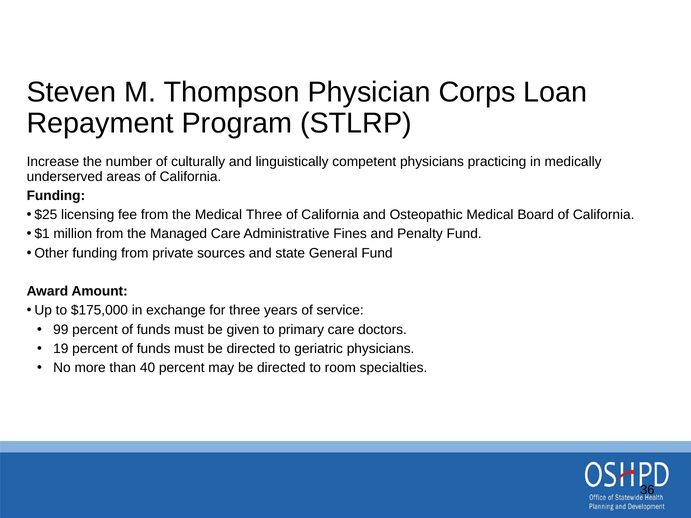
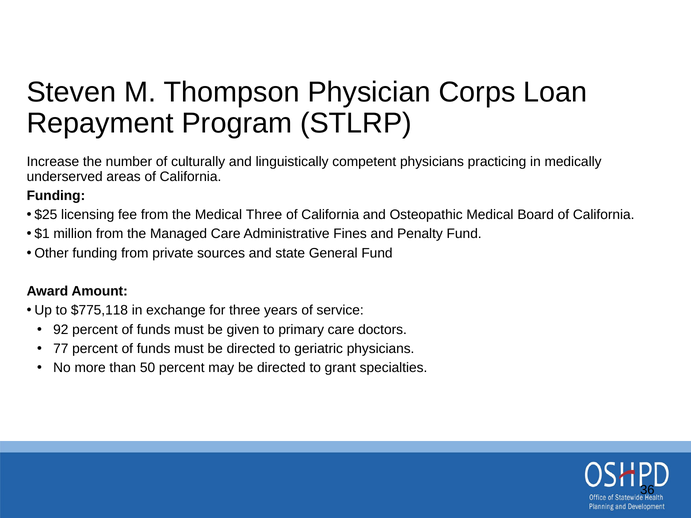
$175,000: $175,000 -> $775,118 (99, 311)
99: 99 -> 92 (61, 330)
19: 19 -> 77 (61, 349)
40: 40 -> 50 (148, 368)
room: room -> grant (340, 368)
